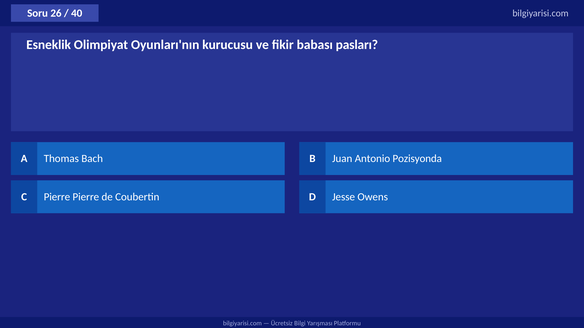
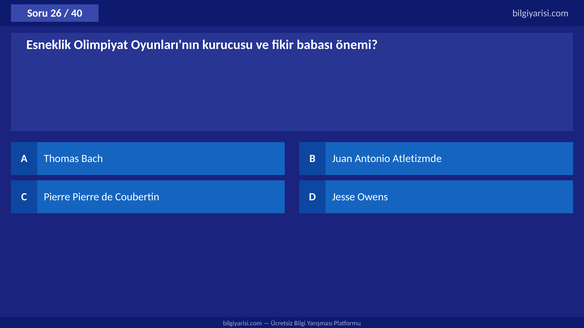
pasları: pasları -> önemi (357, 45)
Pozisyonda: Pozisyonda -> Atletizmde (417, 159)
